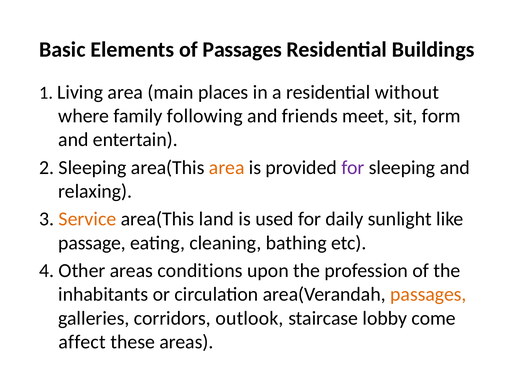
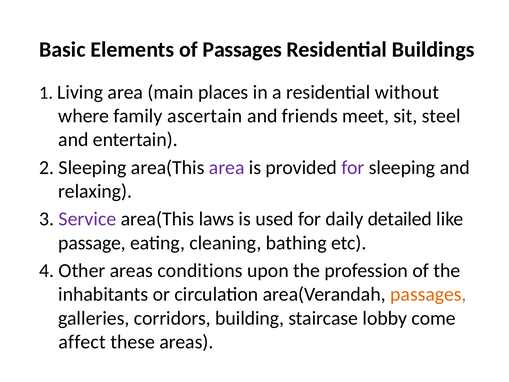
following: following -> ascertain (205, 116)
form: form -> steel (441, 116)
area colour: orange -> purple (227, 167)
Service colour: orange -> purple (87, 219)
land: land -> laws (217, 219)
sunlight: sunlight -> detailed (400, 219)
outlook: outlook -> building (250, 318)
